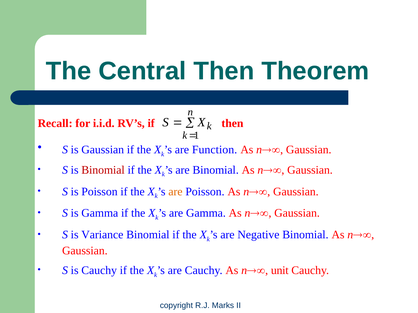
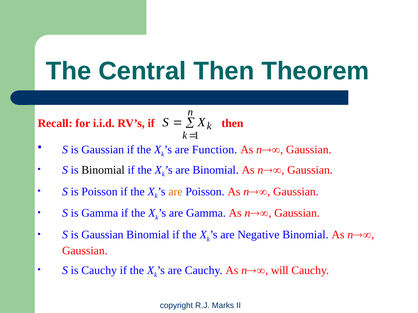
Binomial colour: red -> black (103, 170)
Variance: Variance -> Gaussian (102, 235)
unit: unit -> will (280, 271)
